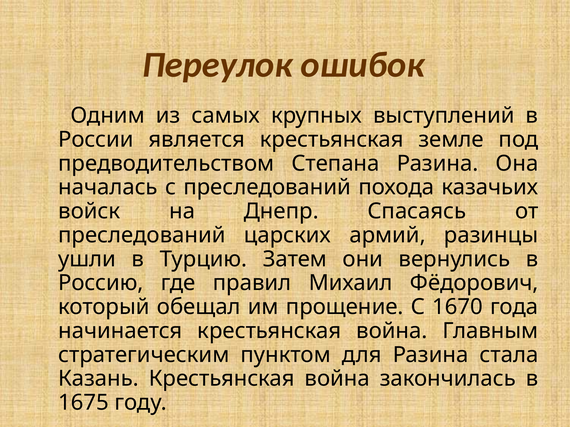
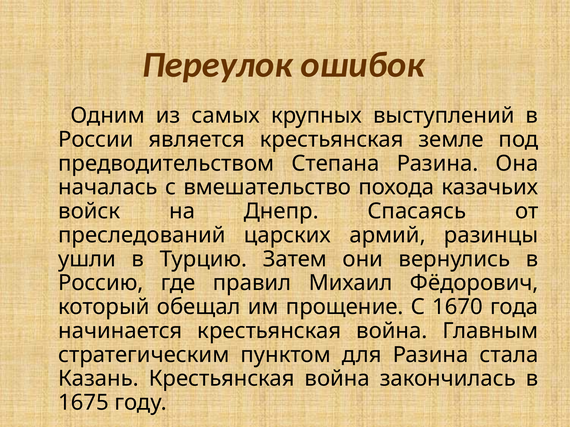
с преследований: преследований -> вмешательство (267, 188)
